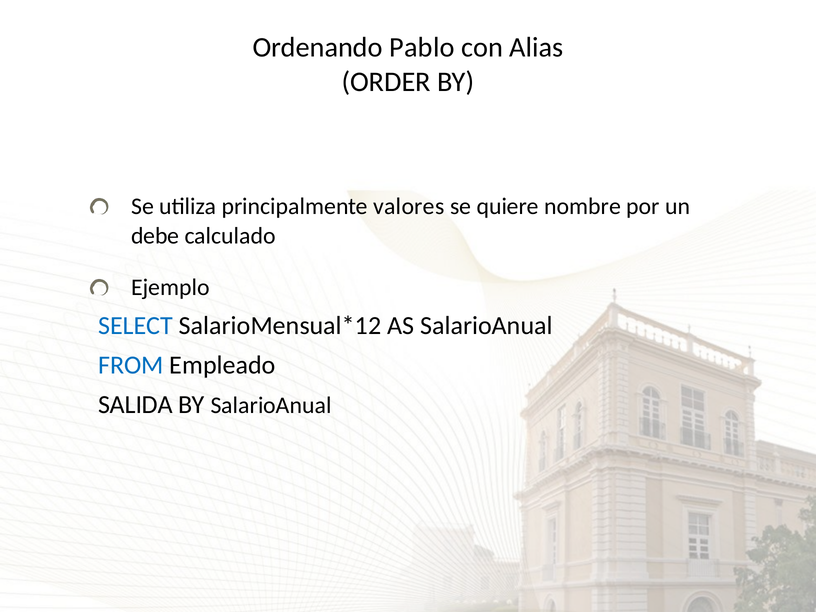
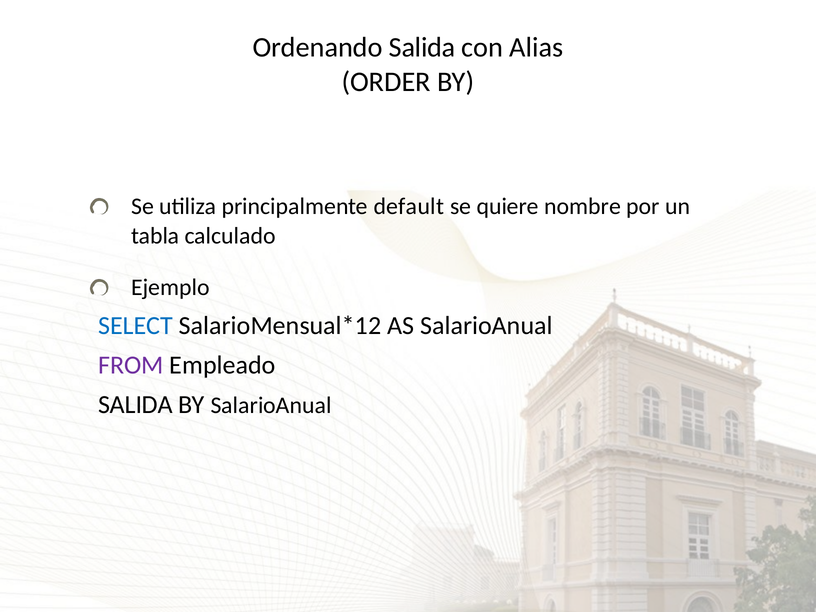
Ordenando Pablo: Pablo -> Salida (422, 47)
valores: valores -> default (409, 207)
debe: debe -> tabla (155, 236)
FROM colour: blue -> purple (131, 365)
